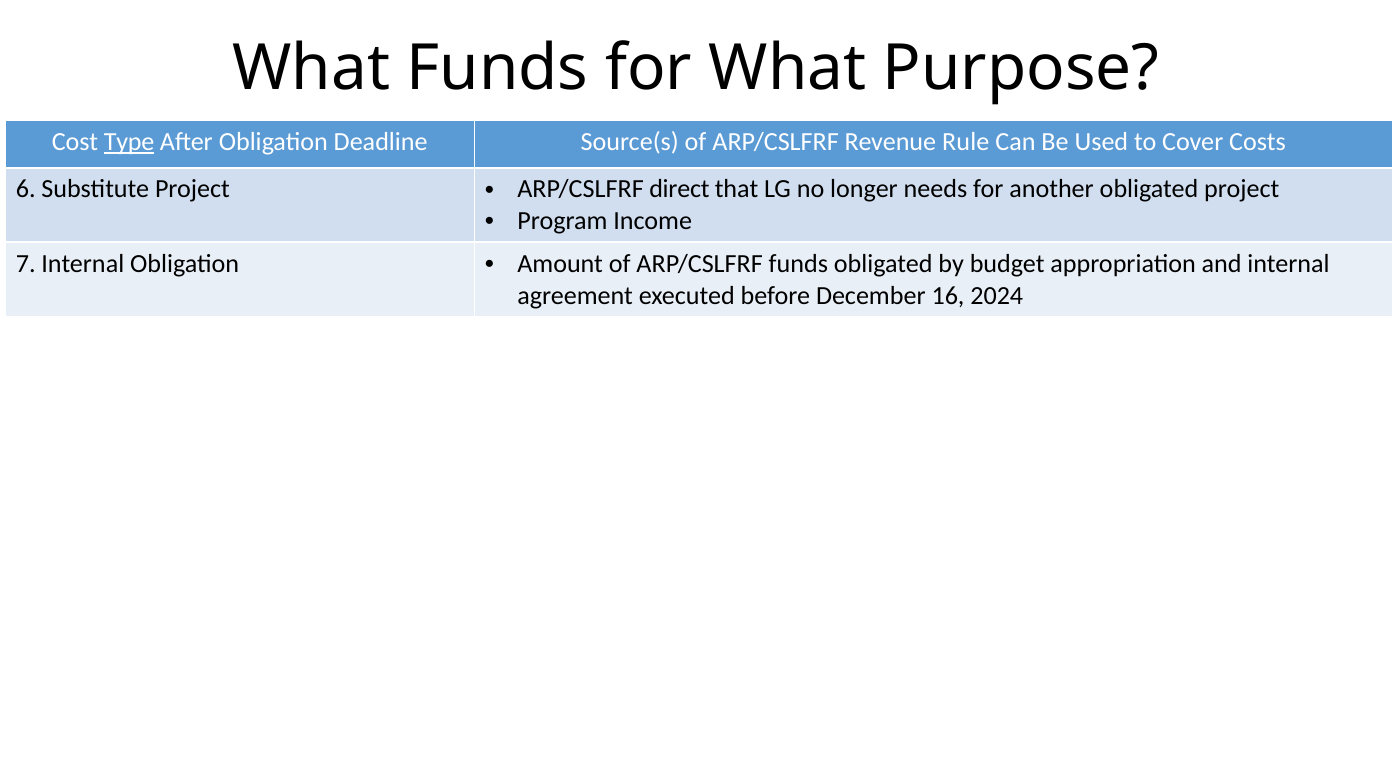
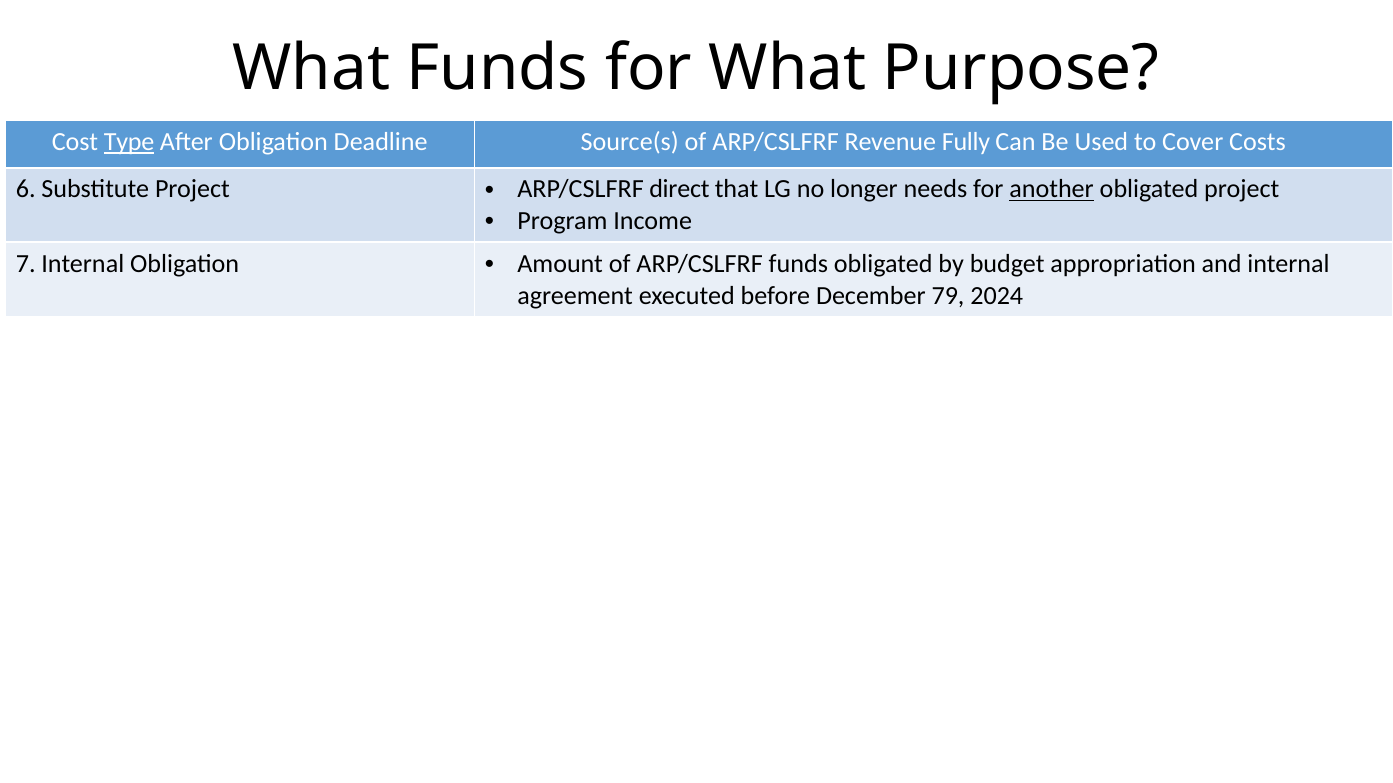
Rule: Rule -> Fully (966, 142)
another underline: none -> present (1052, 190)
16: 16 -> 79 (948, 296)
